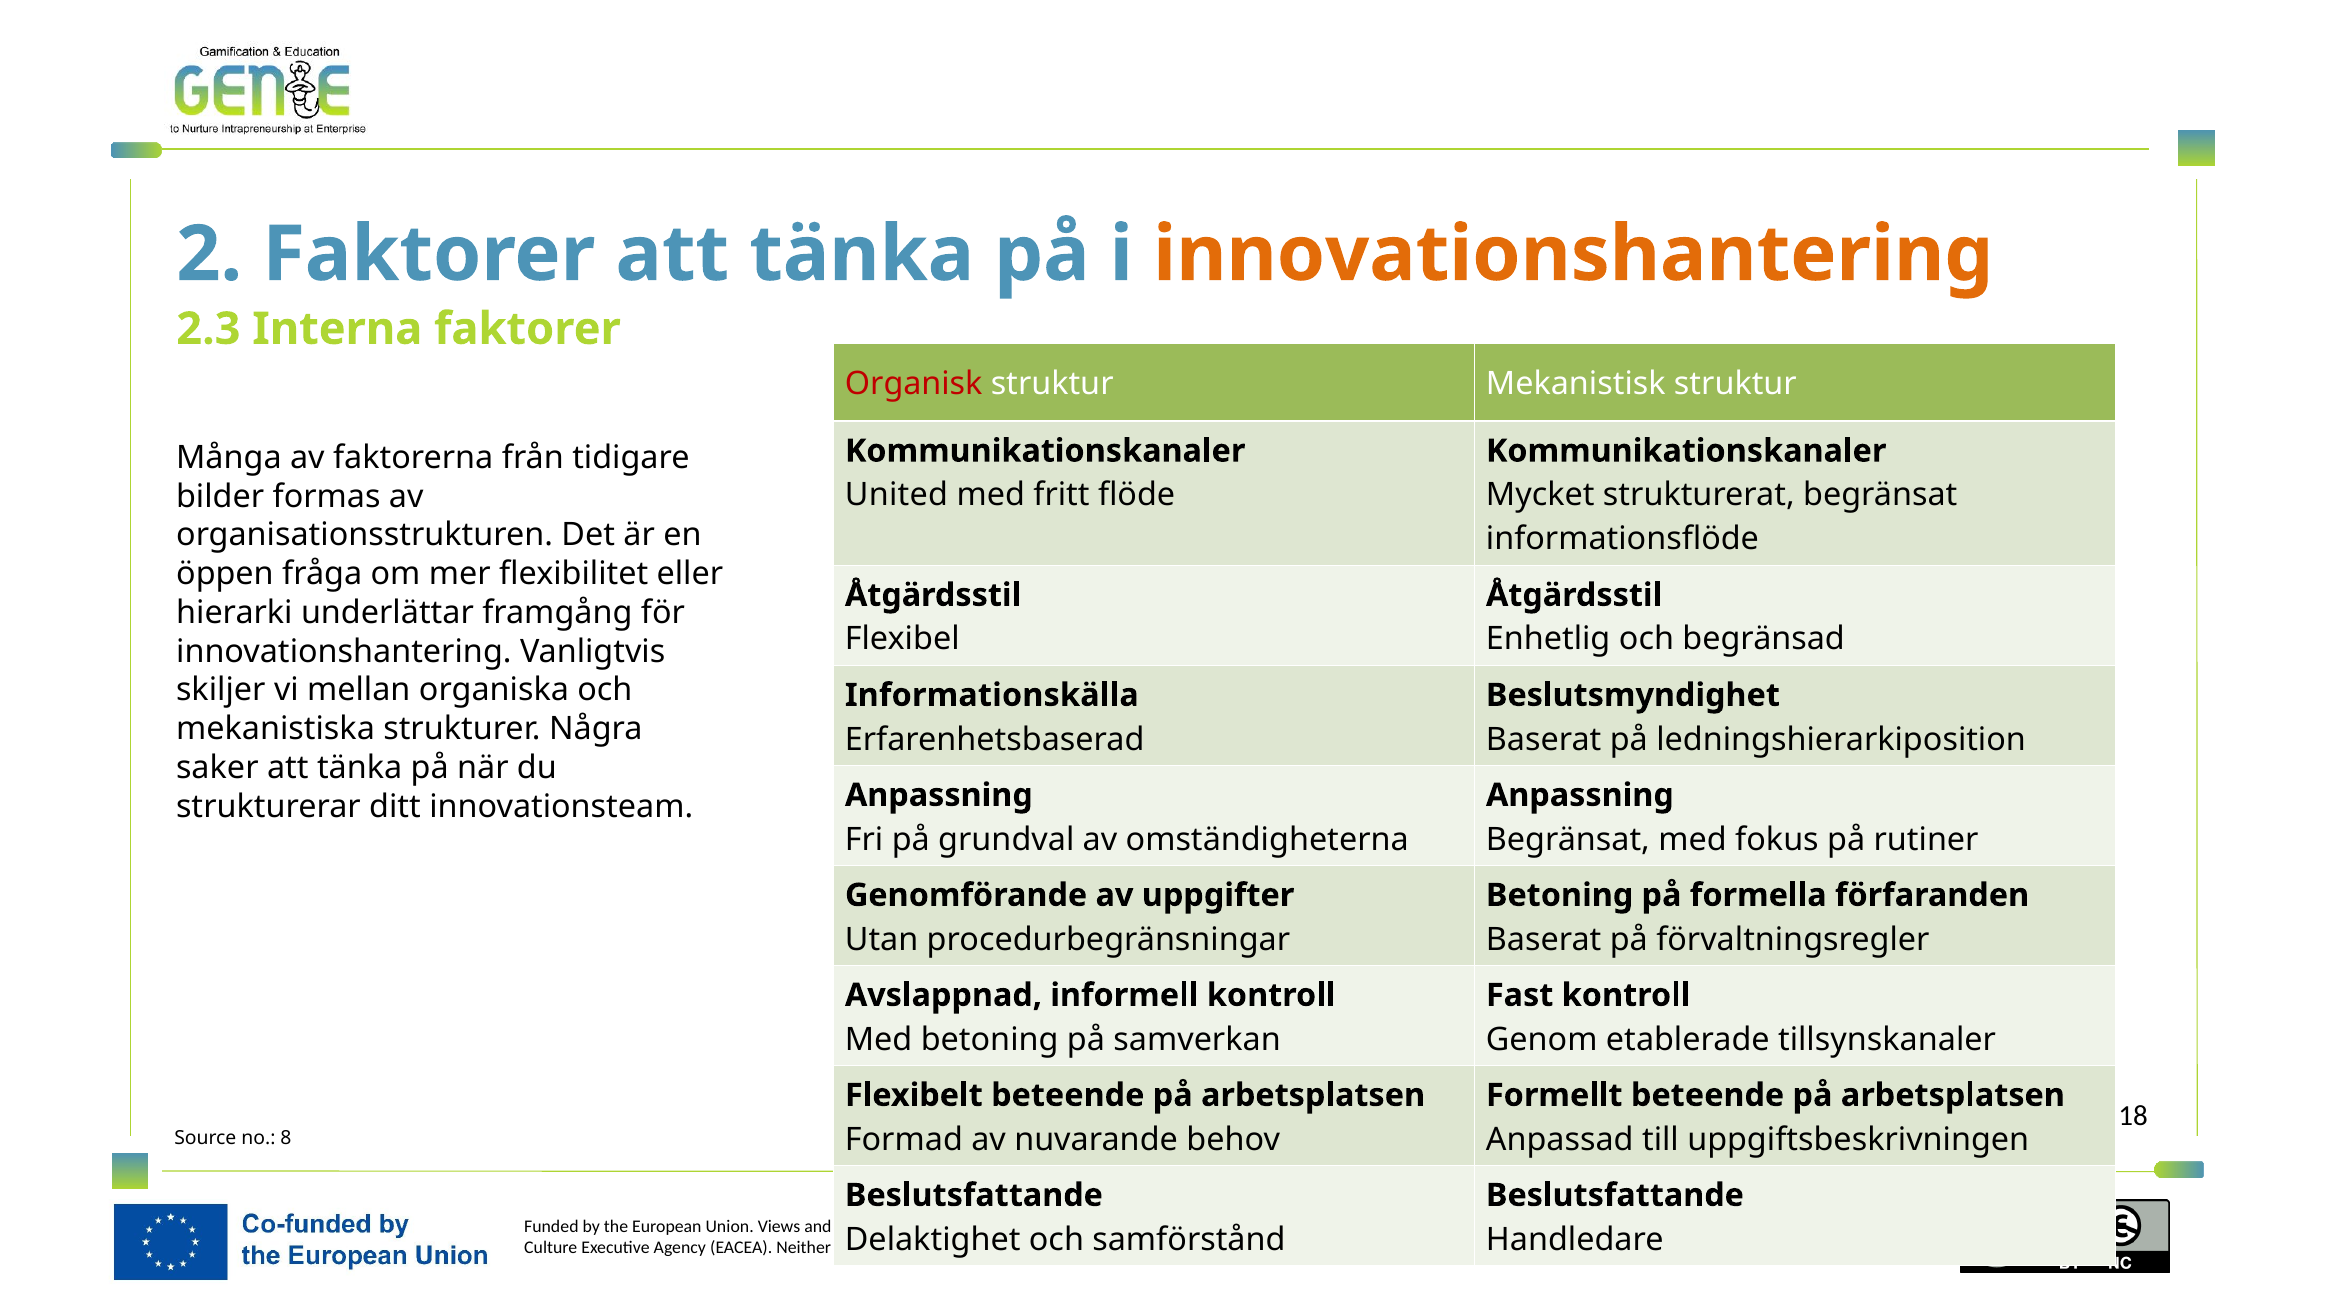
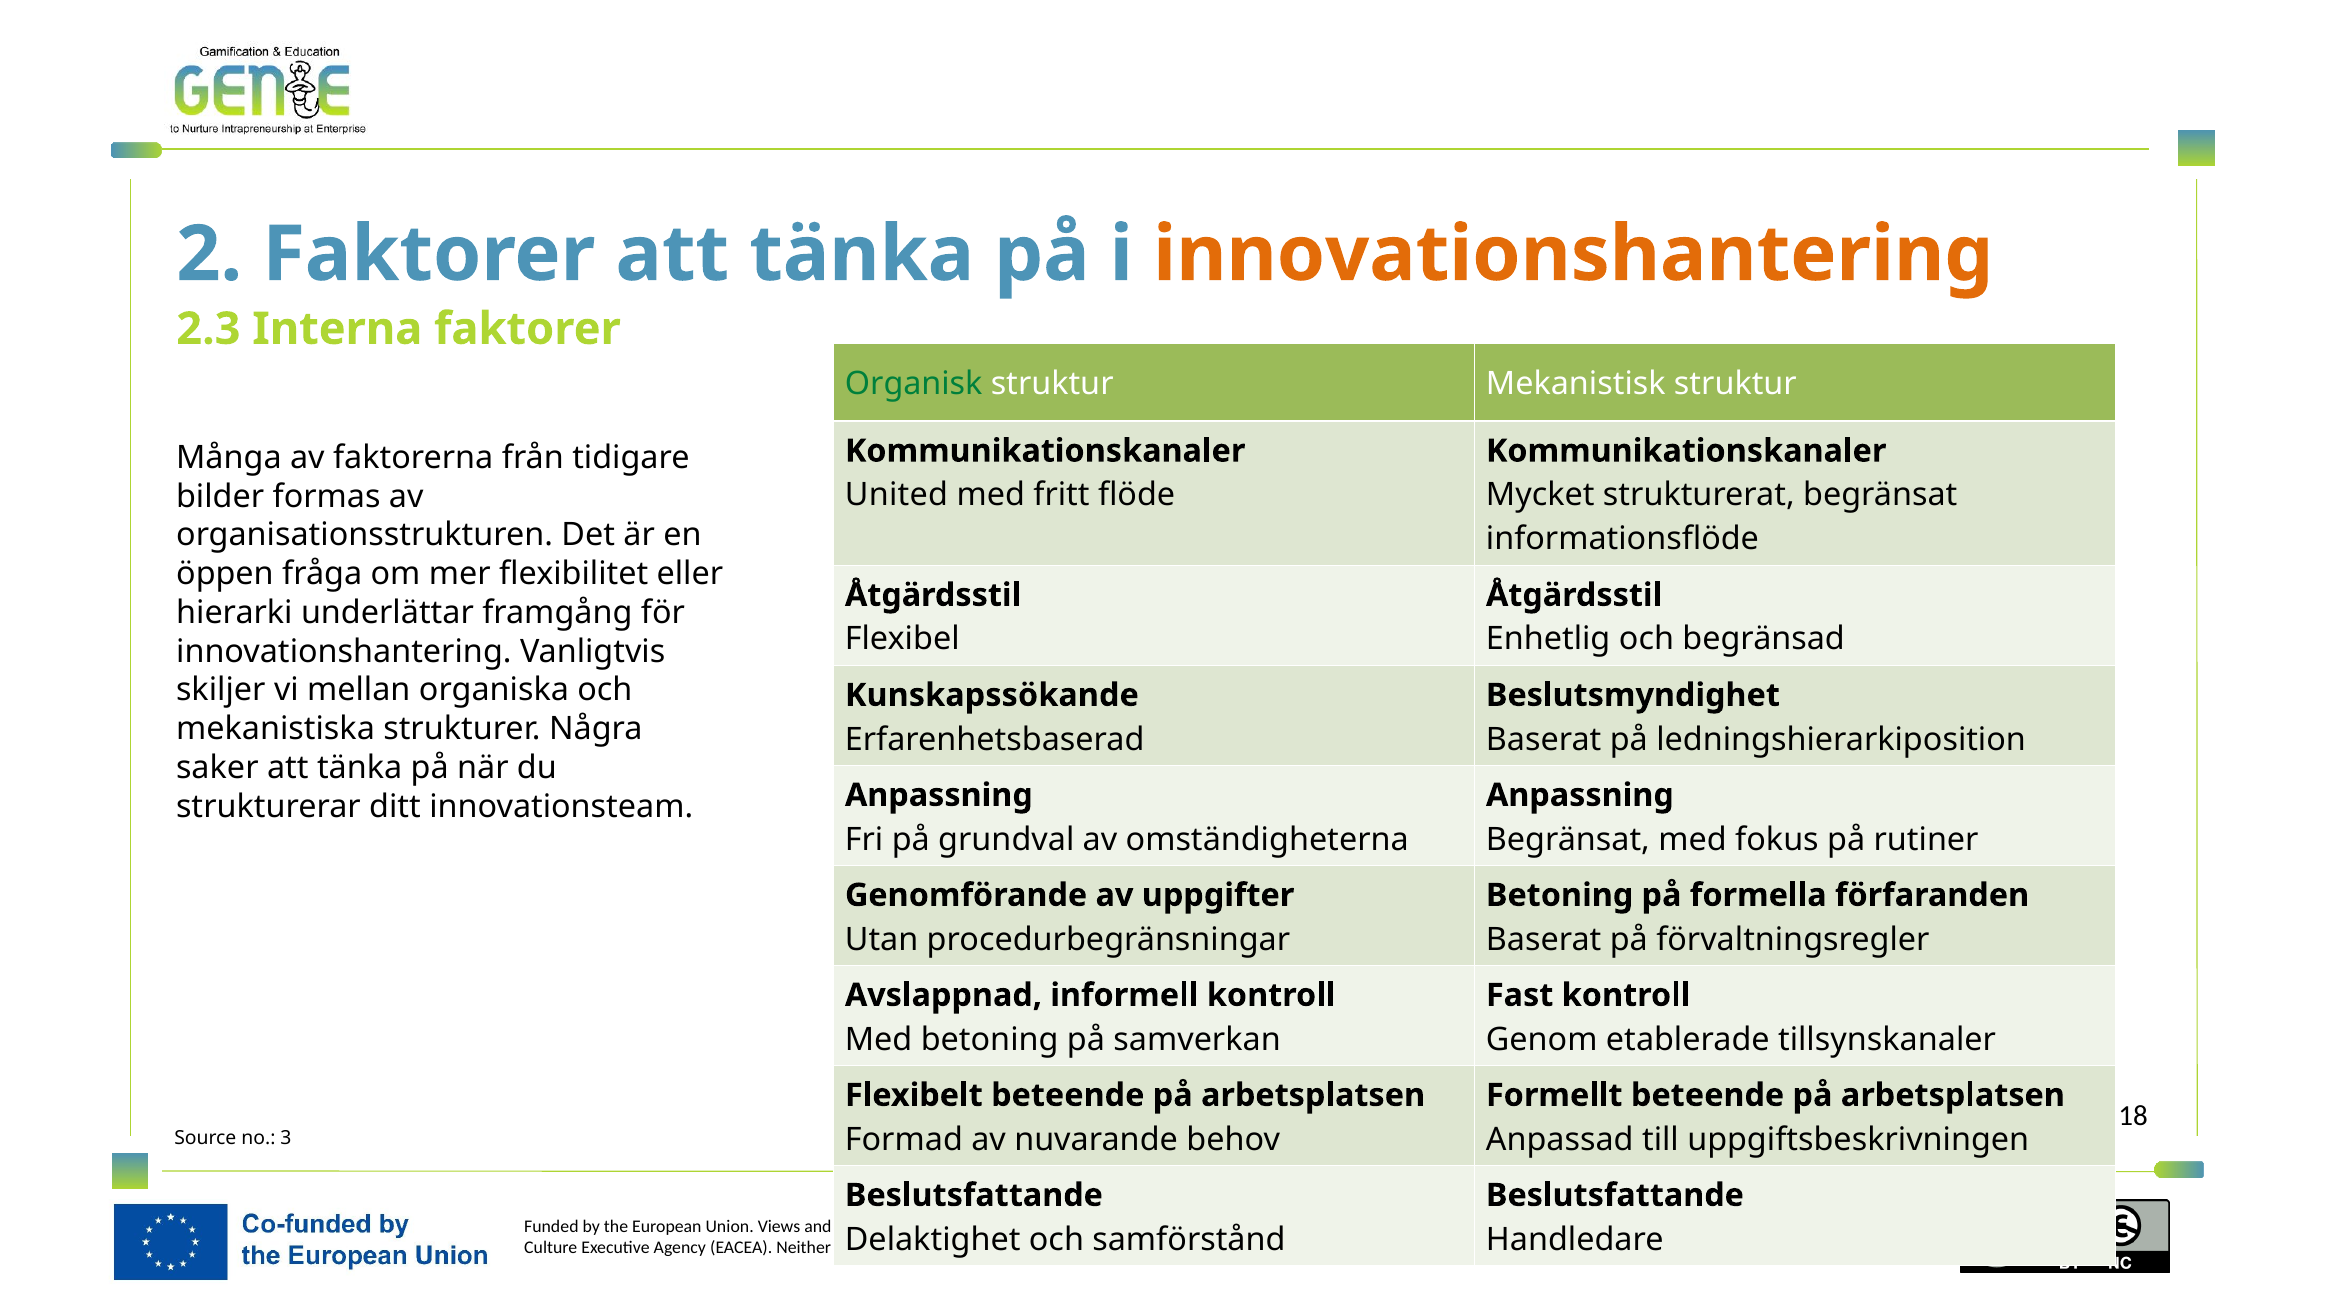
Organisk colour: red -> green (914, 384)
Informationskälla: Informationskälla -> Kunskapssökande (992, 695)
8: 8 -> 3 (286, 1139)
